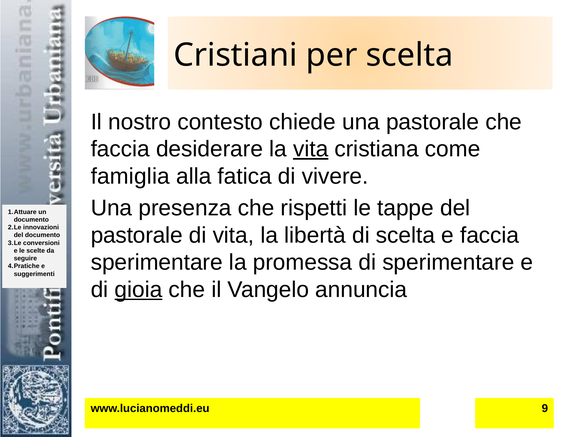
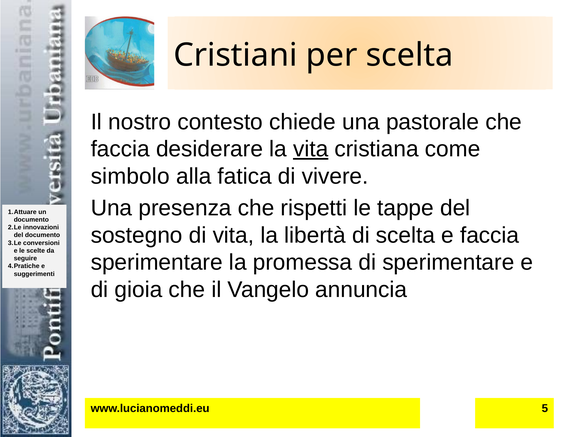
famiglia: famiglia -> simbolo (130, 176)
pastorale: pastorale -> sostegno (137, 235)
gioia underline: present -> none (138, 290)
9: 9 -> 5 (545, 409)
